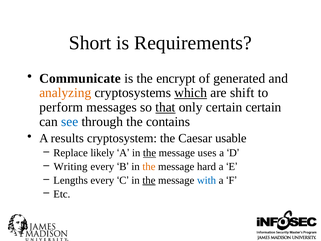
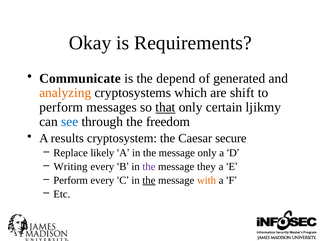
Short: Short -> Okay (90, 43)
encrypt: encrypt -> depend (176, 78)
which underline: present -> none (191, 93)
certain certain: certain -> ljikmy (263, 107)
contains: contains -> freedom (168, 122)
usable: usable -> secure (231, 138)
the underline: present -> none (150, 153)
message uses: uses -> only (207, 153)
the colour: orange -> purple (149, 166)
hard: hard -> they (206, 166)
Lengths: Lengths -> Perform (71, 180)
with colour: blue -> orange (207, 180)
